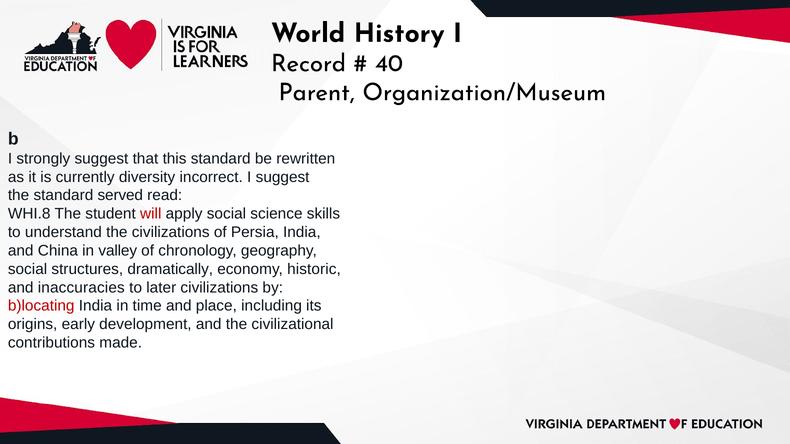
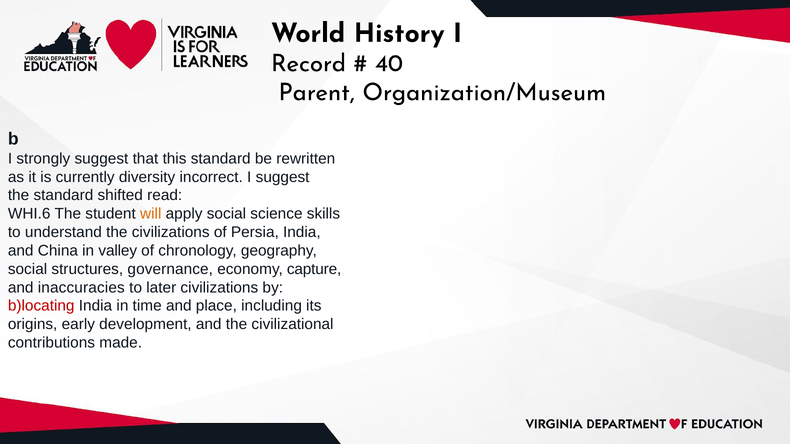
served: served -> shifted (120, 196)
WHI.8: WHI.8 -> WHI.6 (29, 214)
will colour: red -> orange (151, 214)
dramatically: dramatically -> governance (170, 269)
historic: historic -> capture (314, 269)
